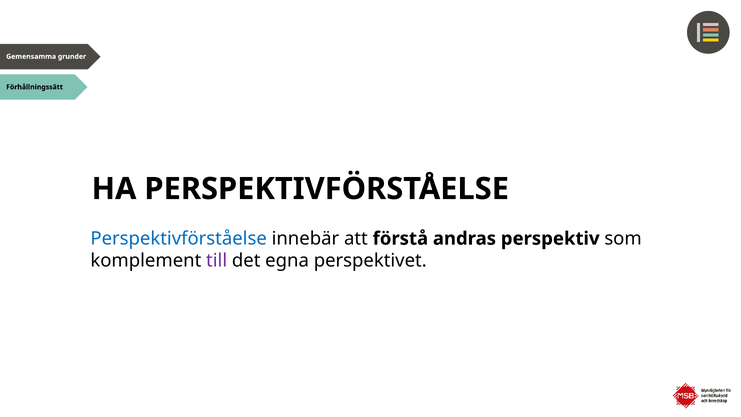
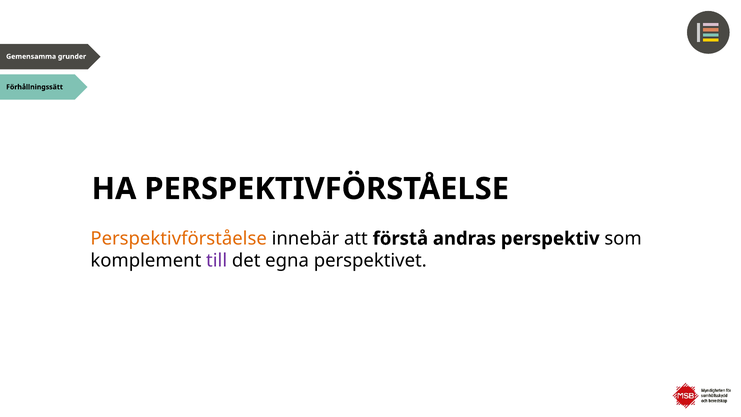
Perspektivförståelse colour: blue -> orange (179, 239)
